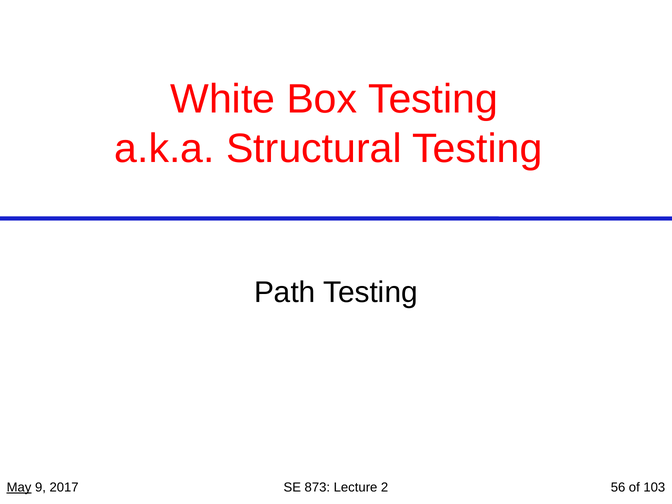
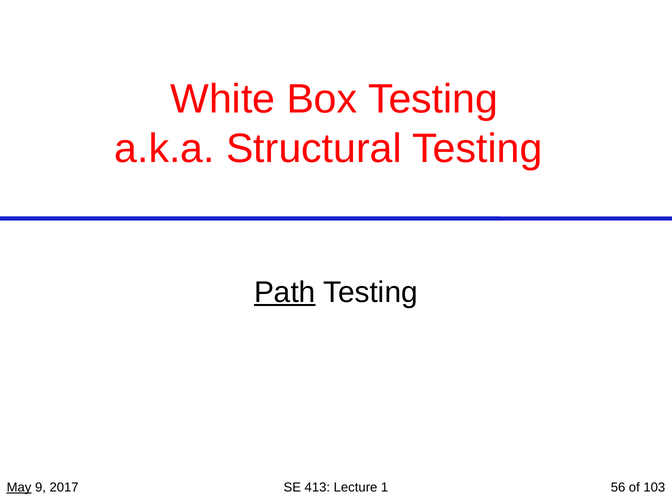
Path underline: none -> present (285, 292)
873: 873 -> 413 (317, 487)
2: 2 -> 1 (385, 487)
